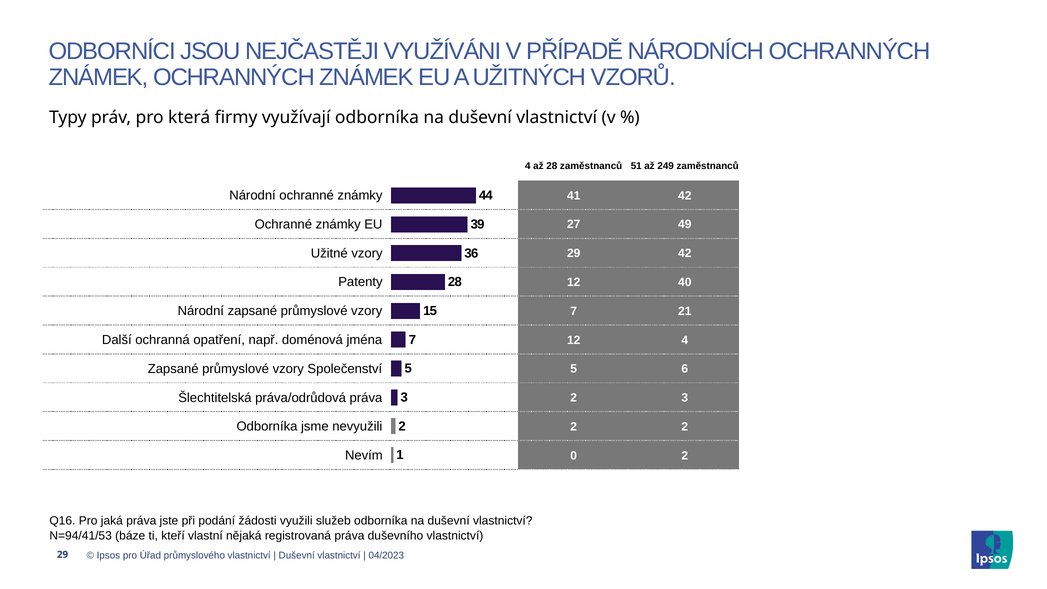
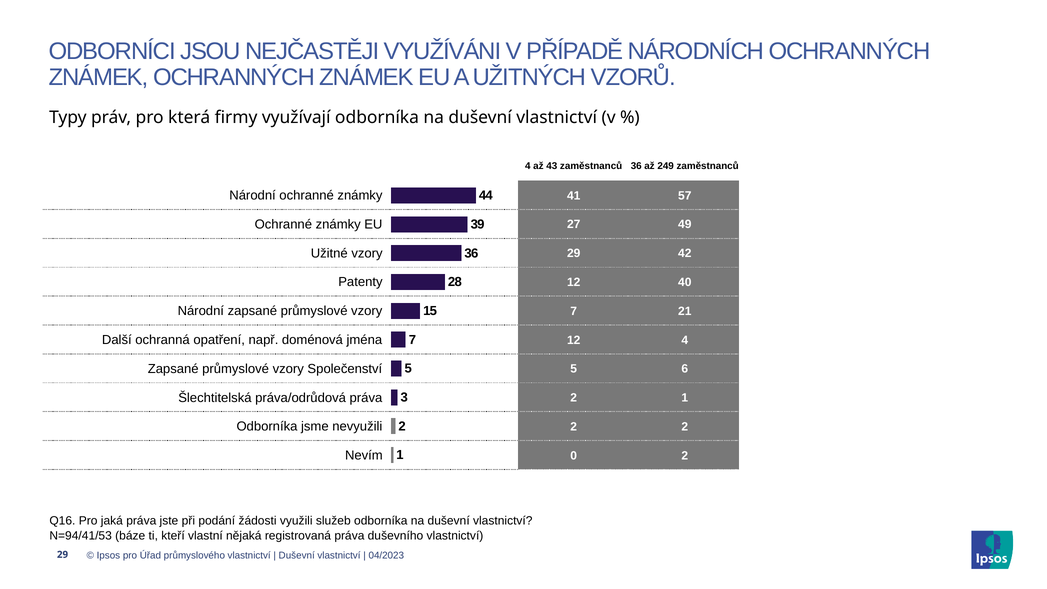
až 28: 28 -> 43 (552, 166)
zaměstnanců 51: 51 -> 36 (636, 166)
41 42: 42 -> 57 (685, 196)
práva 2 3: 3 -> 1 (685, 398)
